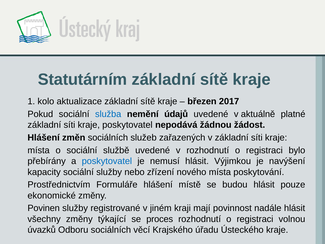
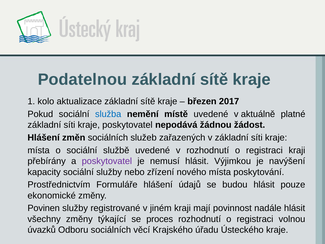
Statutárním: Statutárním -> Podatelnou (82, 79)
údajů: údajů -> místě (176, 114)
registraci bylo: bylo -> kraji (297, 150)
poskytovatel colour: blue -> purple (107, 161)
místě: místě -> údajů (190, 184)
